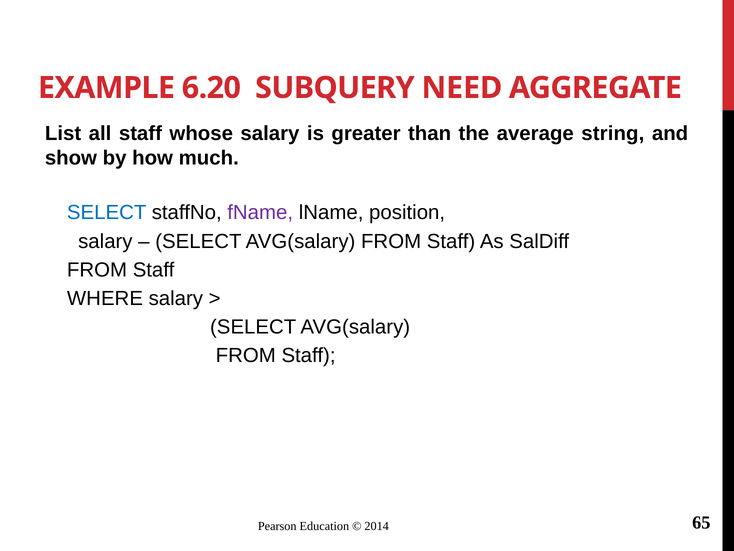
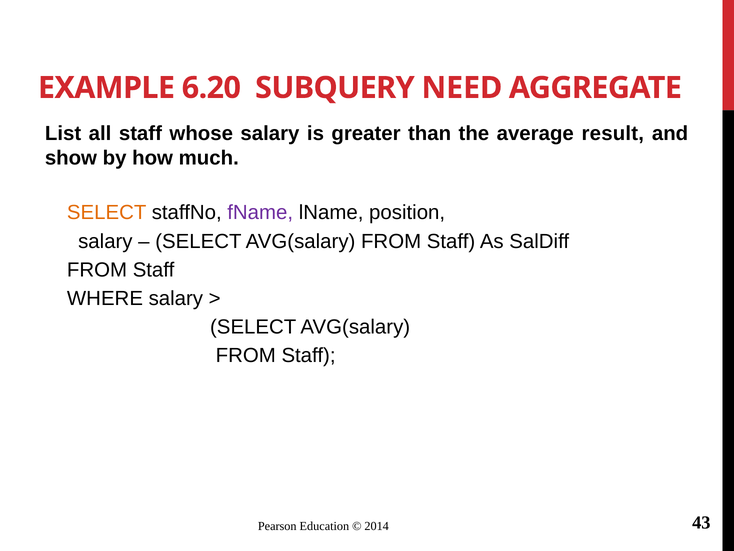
string: string -> result (613, 133)
SELECT colour: blue -> orange (107, 213)
65: 65 -> 43 (701, 522)
